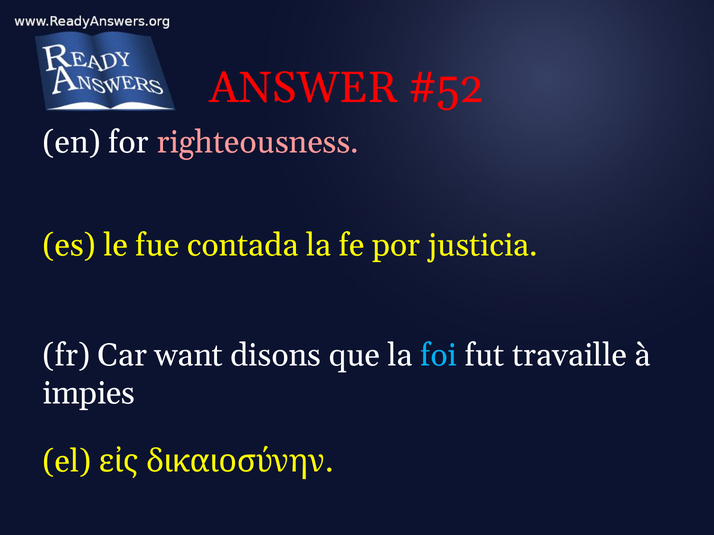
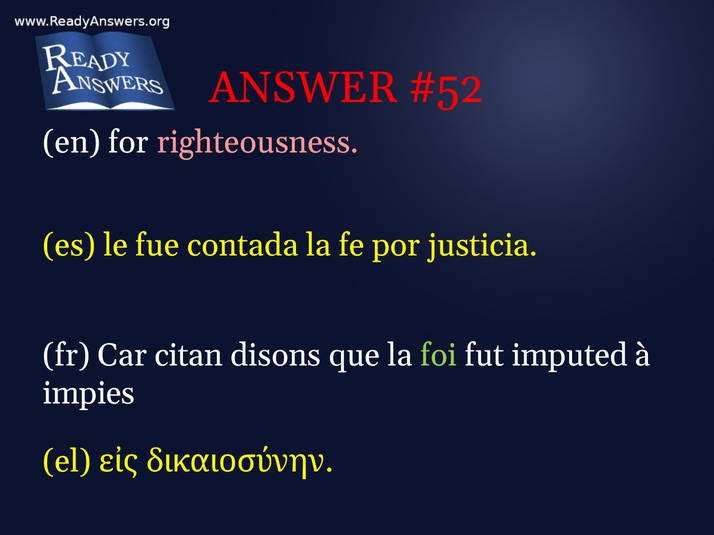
want: want -> citan (189, 356)
foi colour: light blue -> light green (439, 356)
travaille: travaille -> imputed (570, 356)
